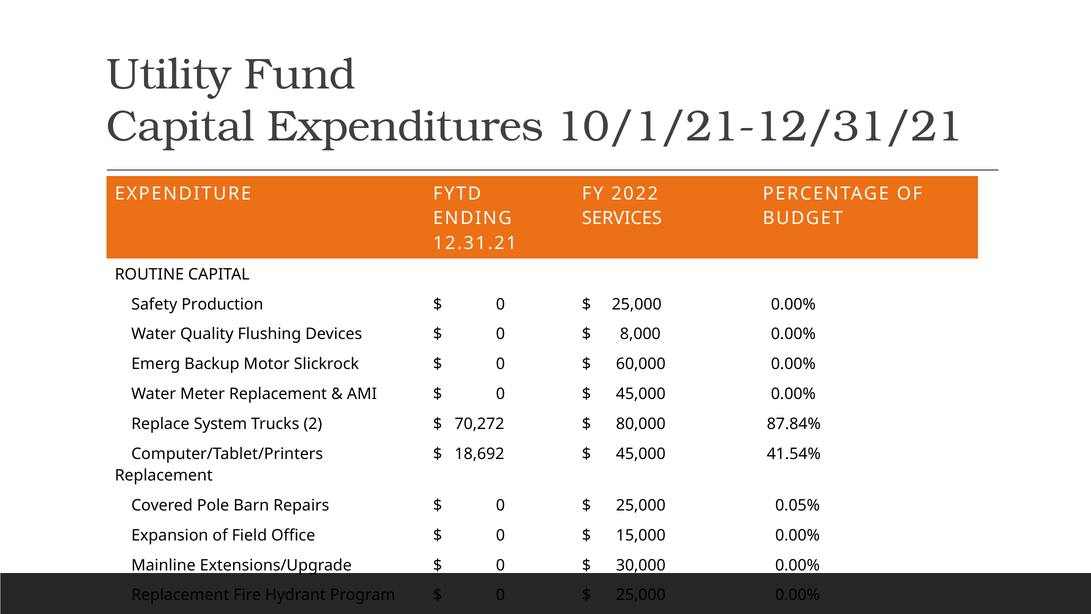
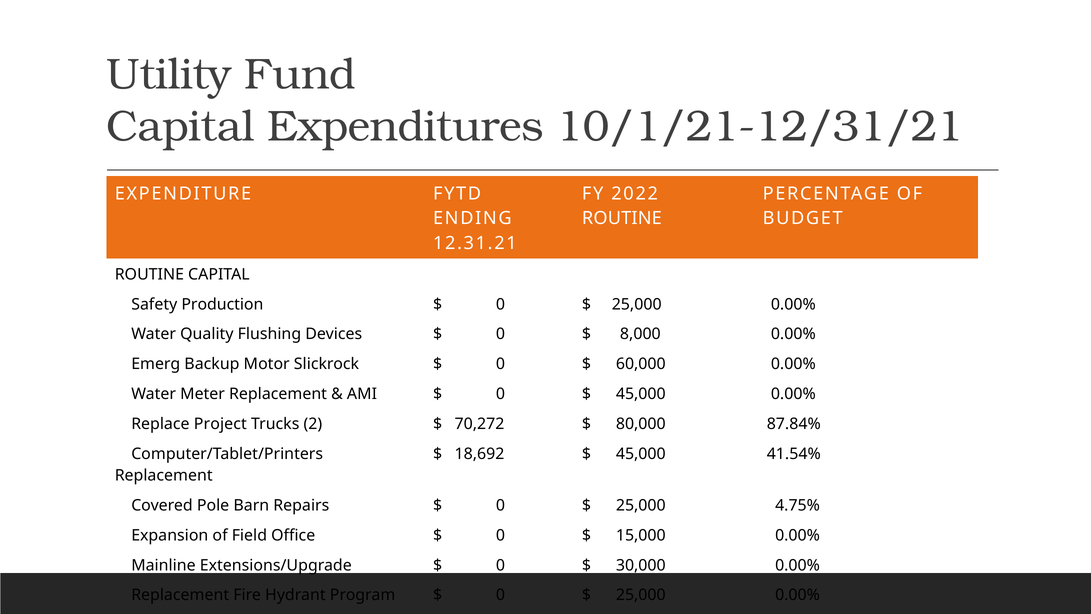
SERVICES: SERVICES -> ROUTINE (622, 218)
System: System -> Project (220, 424)
0.05%: 0.05% -> 4.75% (798, 505)
